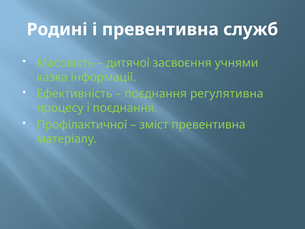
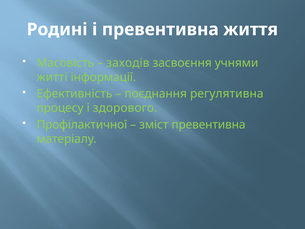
служб: служб -> життя (251, 29)
дитячої: дитячої -> заходів (128, 63)
казка: казка -> житті (52, 77)
і поєднання: поєднання -> здорового (125, 108)
